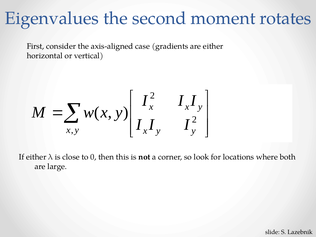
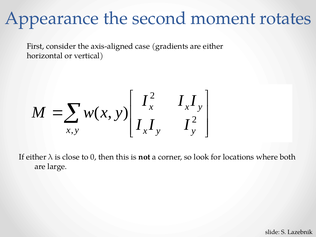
Eigenvalues: Eigenvalues -> Appearance (52, 18)
